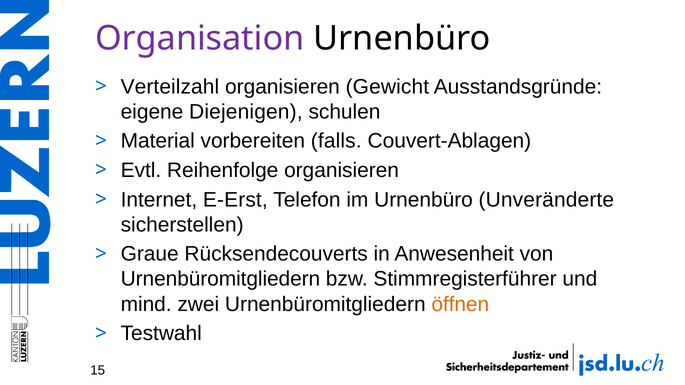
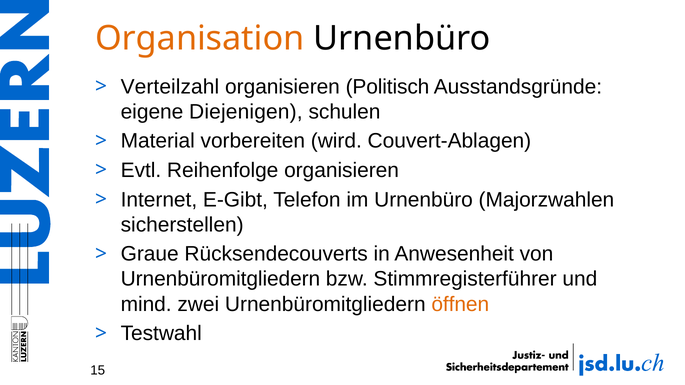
Organisation colour: purple -> orange (200, 38)
Gewicht: Gewicht -> Politisch (388, 87)
falls: falls -> wird (336, 141)
E-Erst: E-Erst -> E-Gibt (235, 200)
Unveränderte: Unveränderte -> Majorzwahlen (546, 200)
